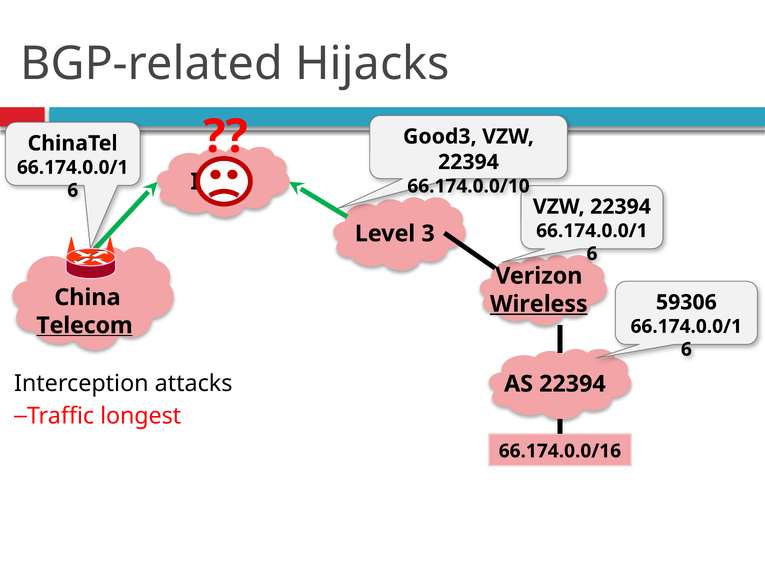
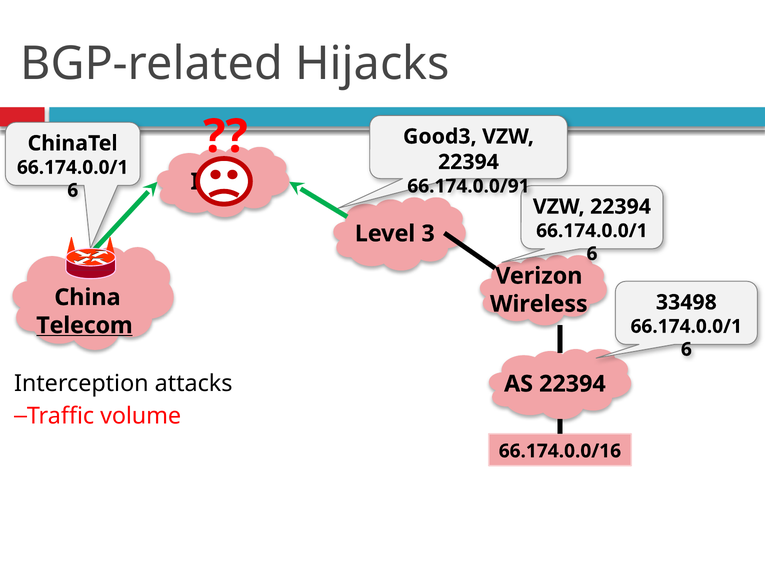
66.174.0.0/10: 66.174.0.0/10 -> 66.174.0.0/91 (468, 186)
59306: 59306 -> 33498 (686, 302)
Wireless underline: present -> none (539, 304)
longest: longest -> volume (141, 416)
